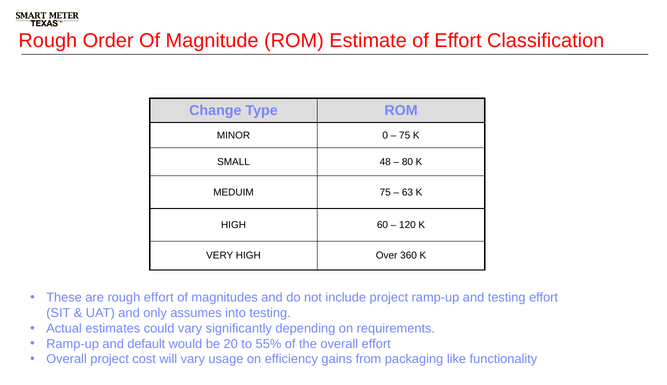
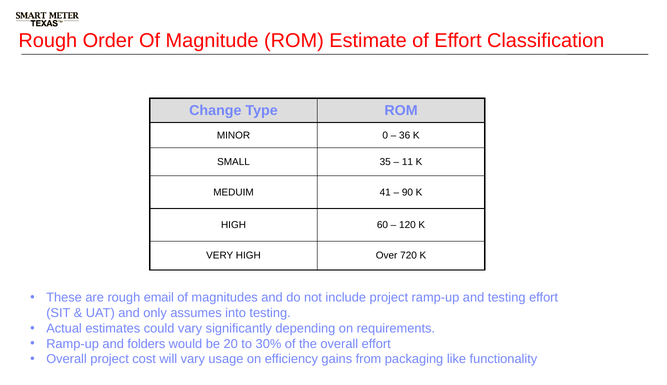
75: 75 -> 36 (405, 135)
48: 48 -> 35 (385, 162)
80: 80 -> 11 (407, 162)
MEDUIM 75: 75 -> 41 (385, 192)
63: 63 -> 90 (407, 192)
360: 360 -> 720 (409, 256)
rough effort: effort -> email (159, 298)
default: default -> folders (146, 344)
55%: 55% -> 30% (268, 344)
